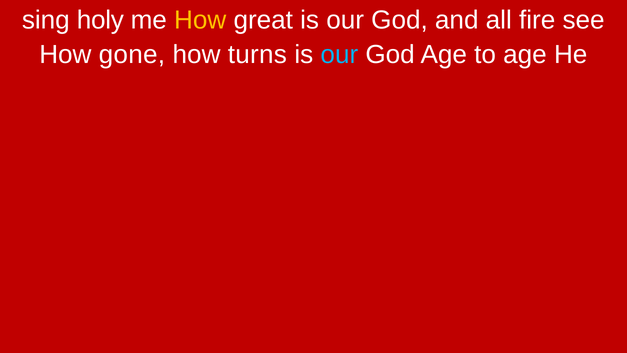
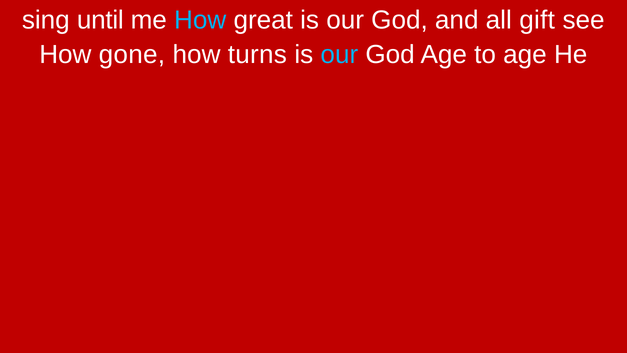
holy: holy -> until (100, 20)
How colour: yellow -> light blue (200, 20)
fire: fire -> gift (537, 20)
